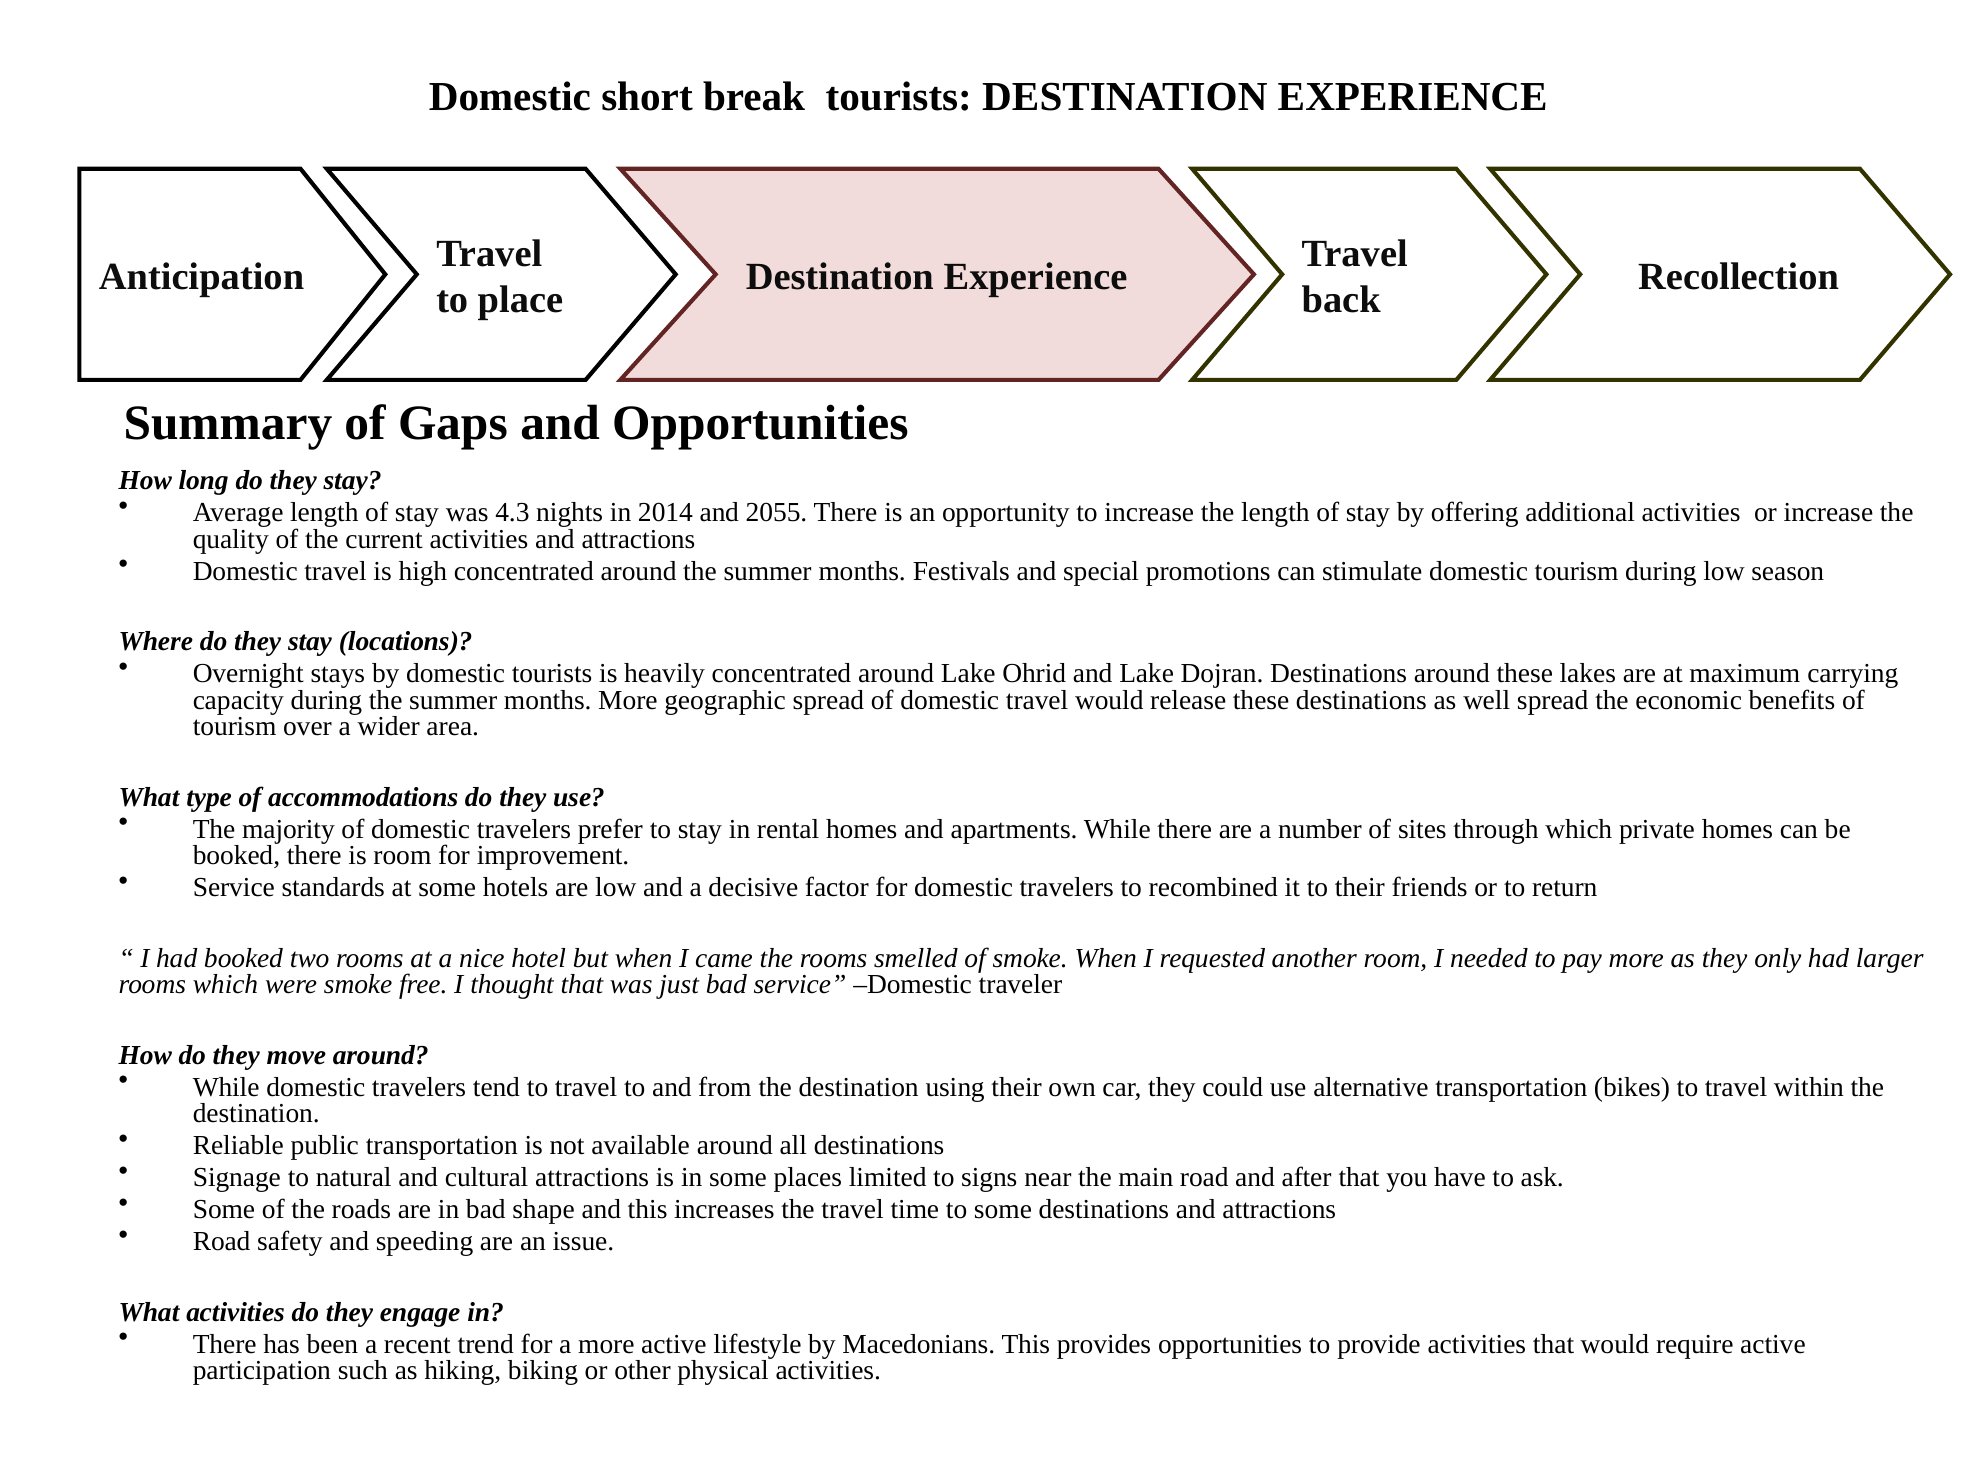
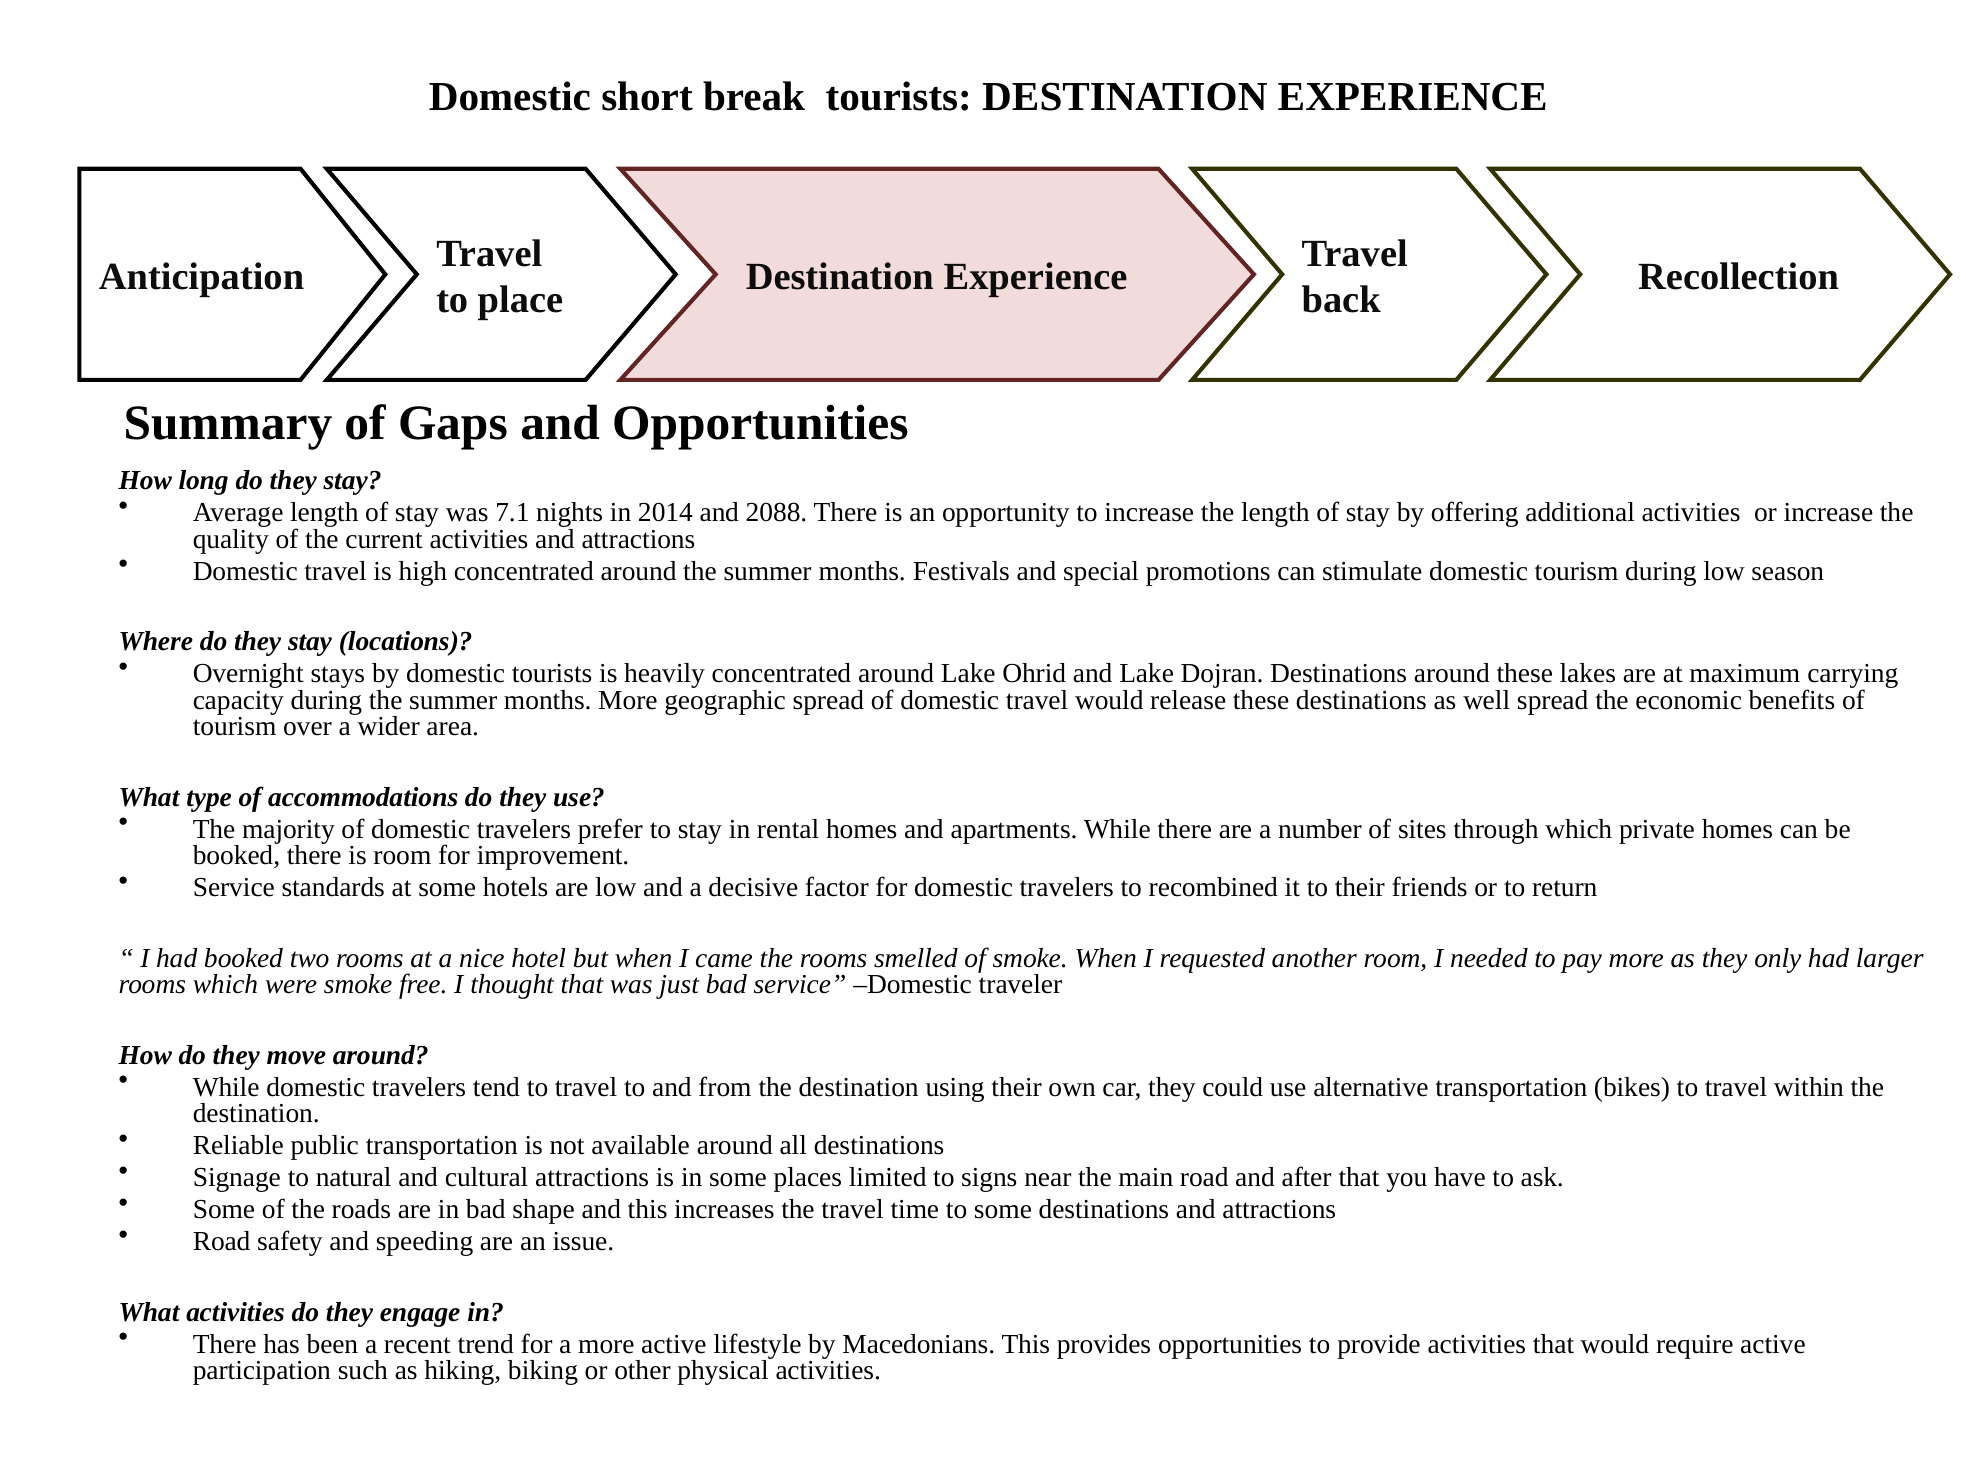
4.3: 4.3 -> 7.1 (512, 513)
2055: 2055 -> 2088 (777, 513)
